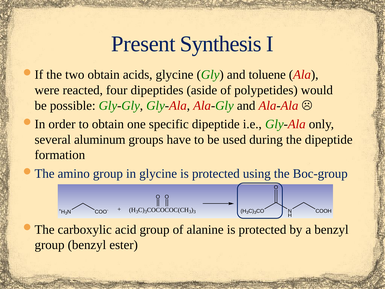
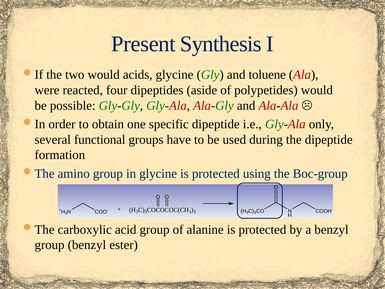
two obtain: obtain -> would (104, 75)
aluminum: aluminum -> functional (100, 139)
